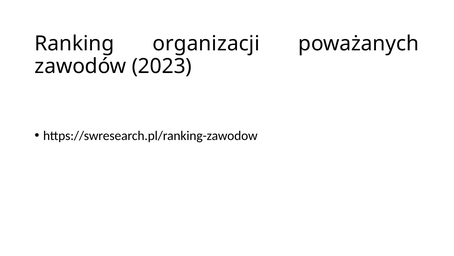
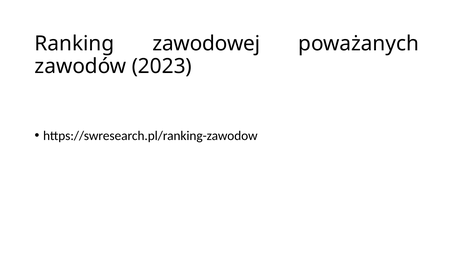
organizacji: organizacji -> zawodowej (206, 44)
